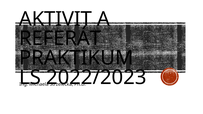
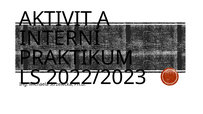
REFERÁT: REFERÁT -> INTERNÍ (60, 39)
